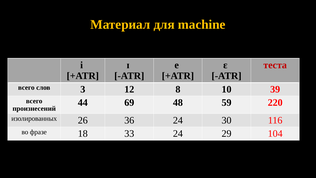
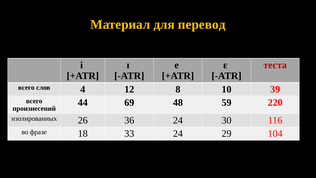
machine: machine -> перевод (202, 24)
3: 3 -> 4 (83, 89)
